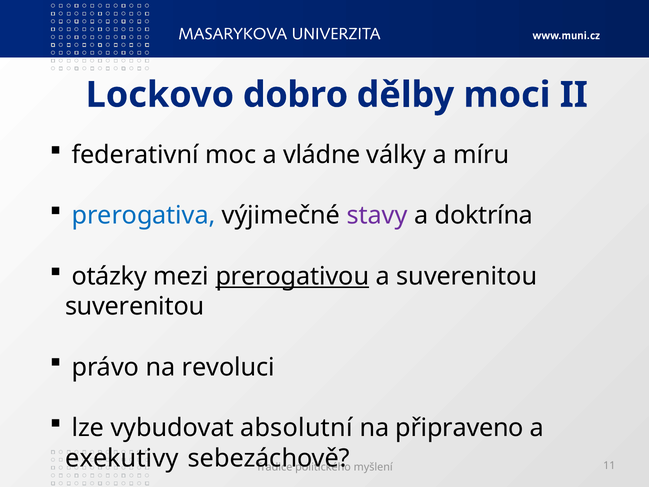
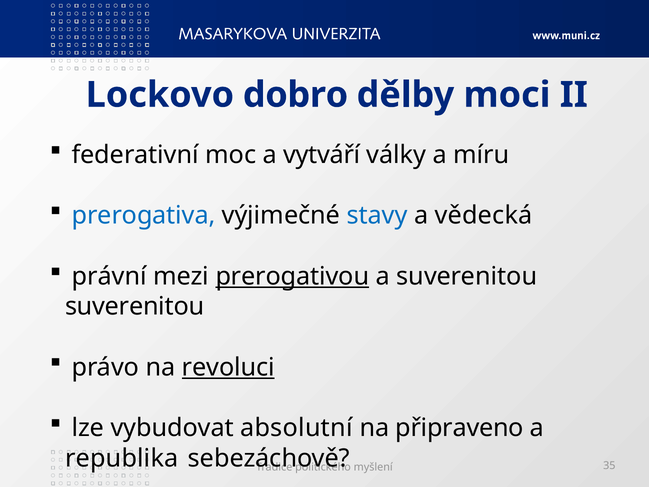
vládne: vládne -> vytváří (322, 155)
stavy colour: purple -> blue (377, 216)
doktrína: doktrína -> vědecká (484, 216)
otázky: otázky -> právní (109, 276)
revoluci underline: none -> present (228, 367)
exekutivy: exekutivy -> republika (122, 458)
11: 11 -> 35 (609, 465)
